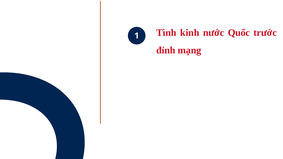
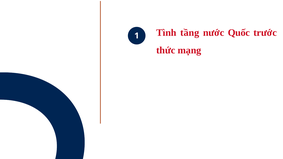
kinh: kinh -> tầng (190, 33)
đỉnh: đỉnh -> thức (166, 50)
